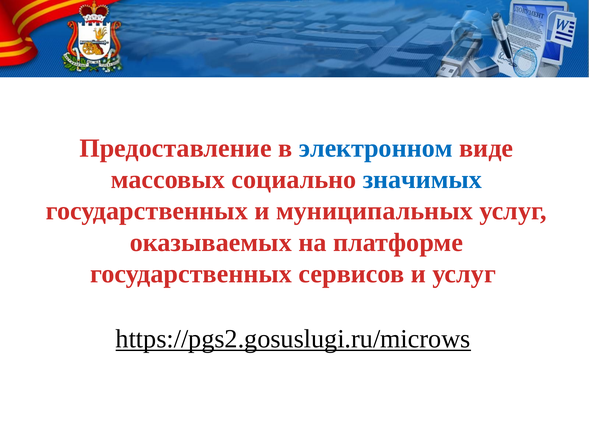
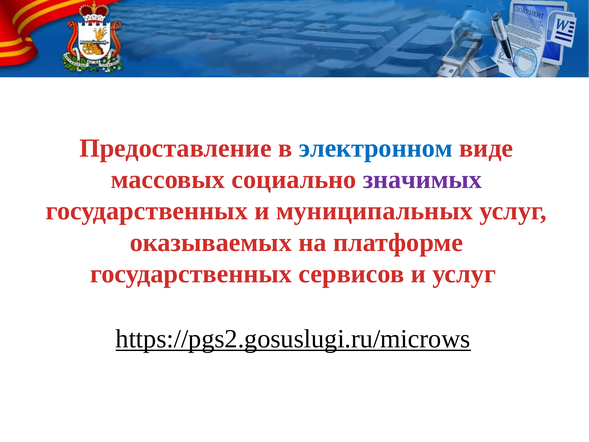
значимых colour: blue -> purple (422, 179)
